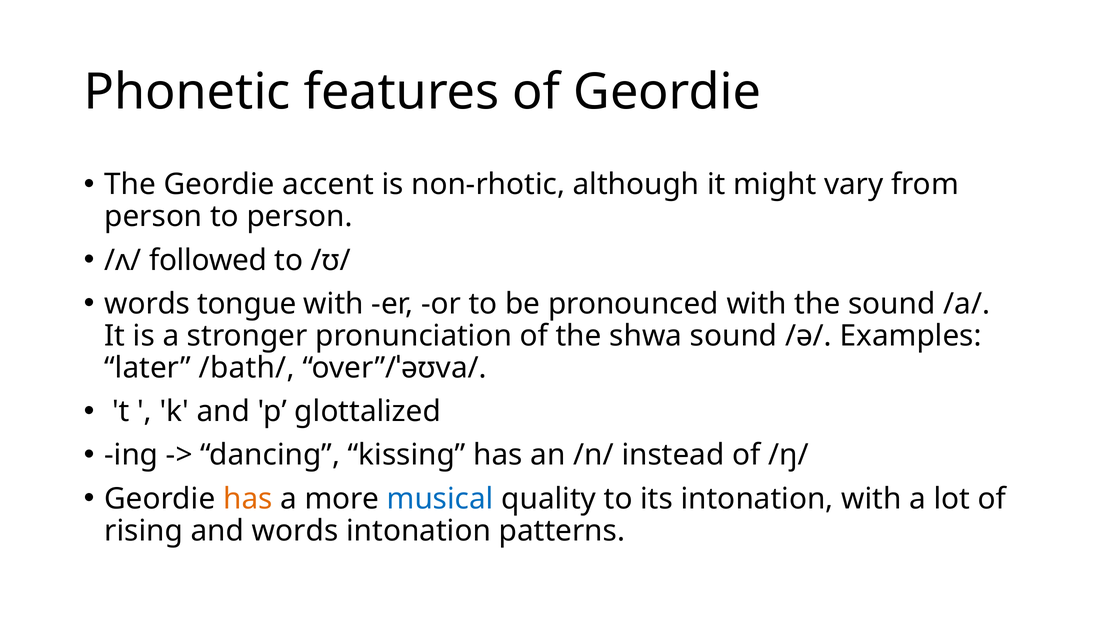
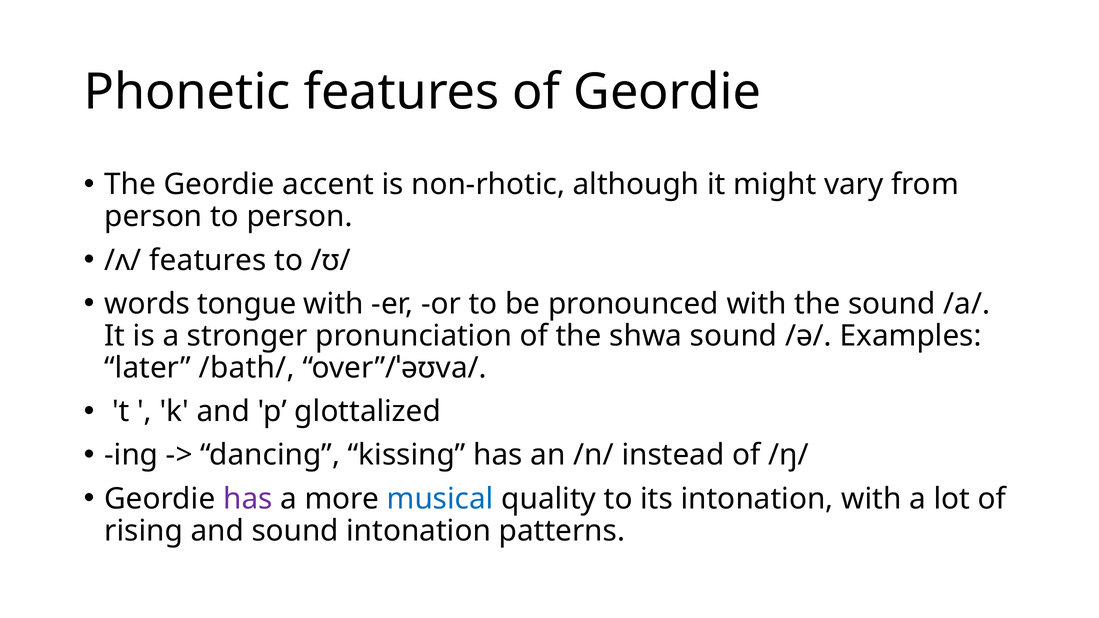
/ʌ/ followed: followed -> features (208, 260)
has colour: orange -> purple (248, 499)
and words: words -> sound (295, 531)
